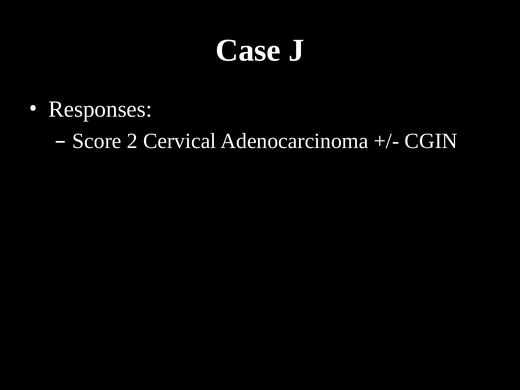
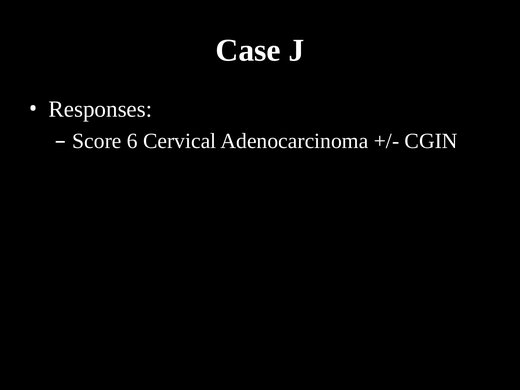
2: 2 -> 6 (132, 141)
